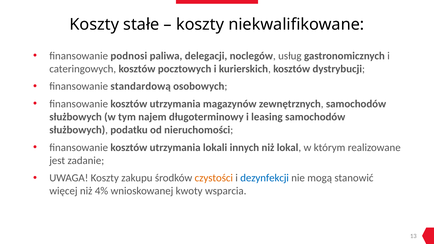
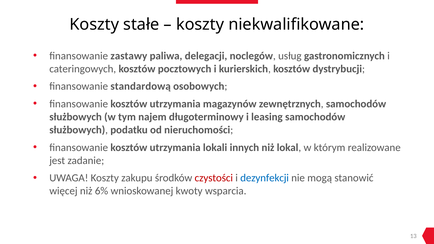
podnosi: podnosi -> zastawy (129, 56)
czystości colour: orange -> red (214, 178)
4%: 4% -> 6% (102, 191)
